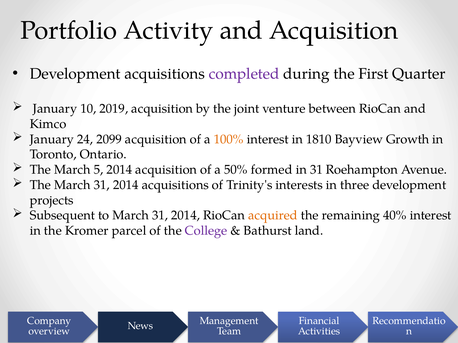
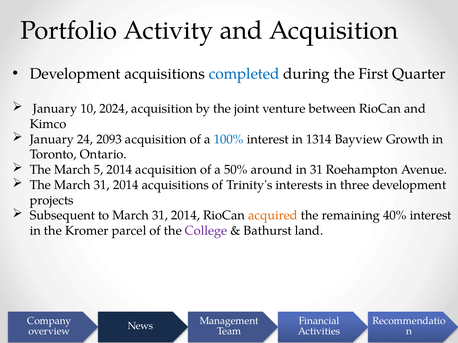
completed colour: purple -> blue (244, 74)
2019: 2019 -> 2024 (114, 109)
2099: 2099 -> 2093 (109, 139)
100% colour: orange -> blue (229, 139)
1810: 1810 -> 1314 (319, 139)
formed: formed -> around (272, 170)
